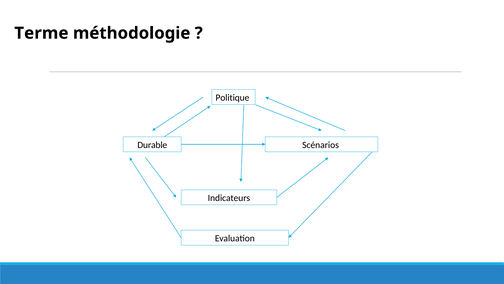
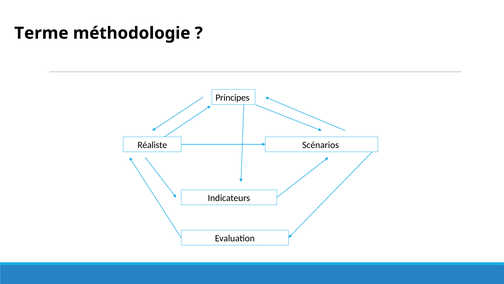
Politique: Politique -> Principes (232, 97)
Durable: Durable -> Réaliste (152, 145)
